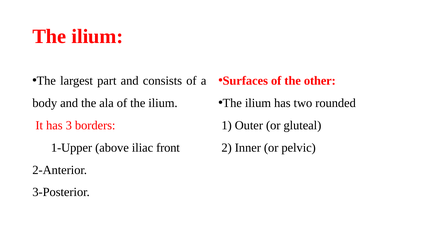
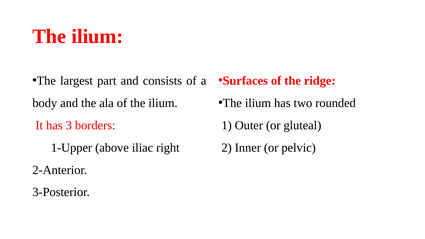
other: other -> ridge (320, 81)
front: front -> right (168, 148)
